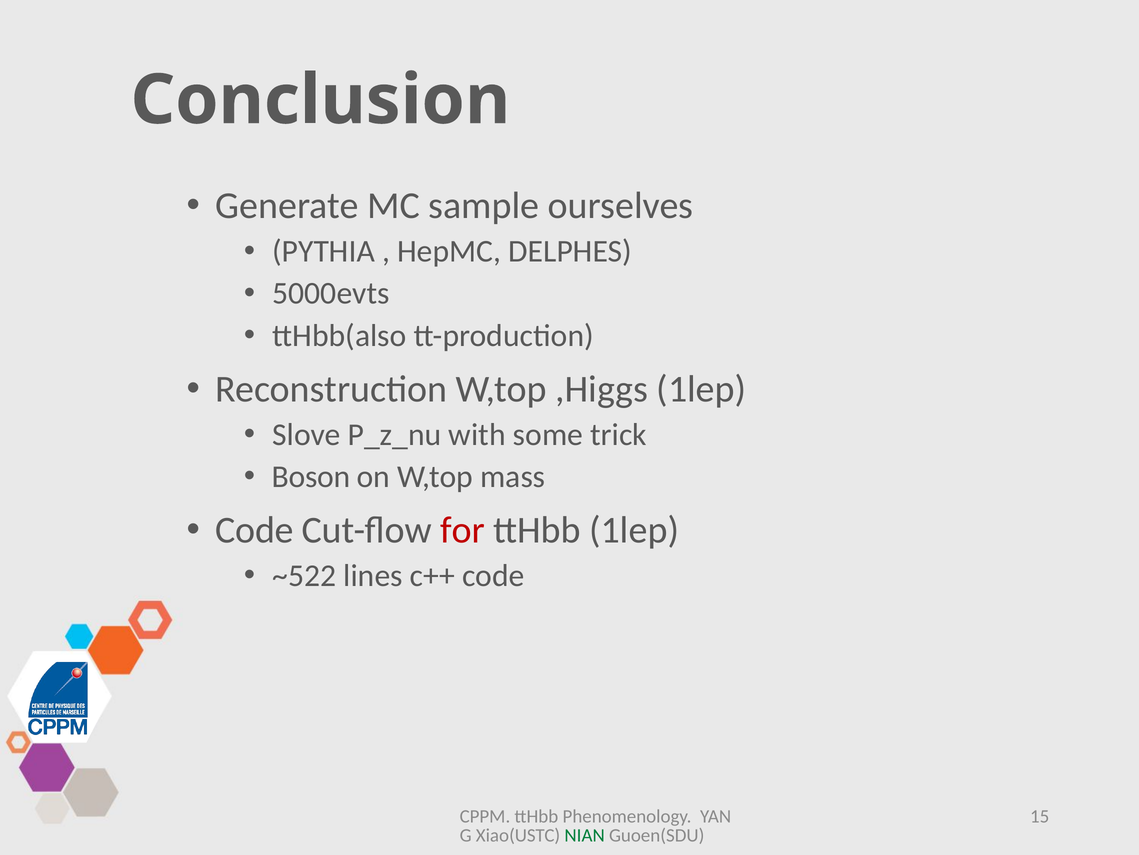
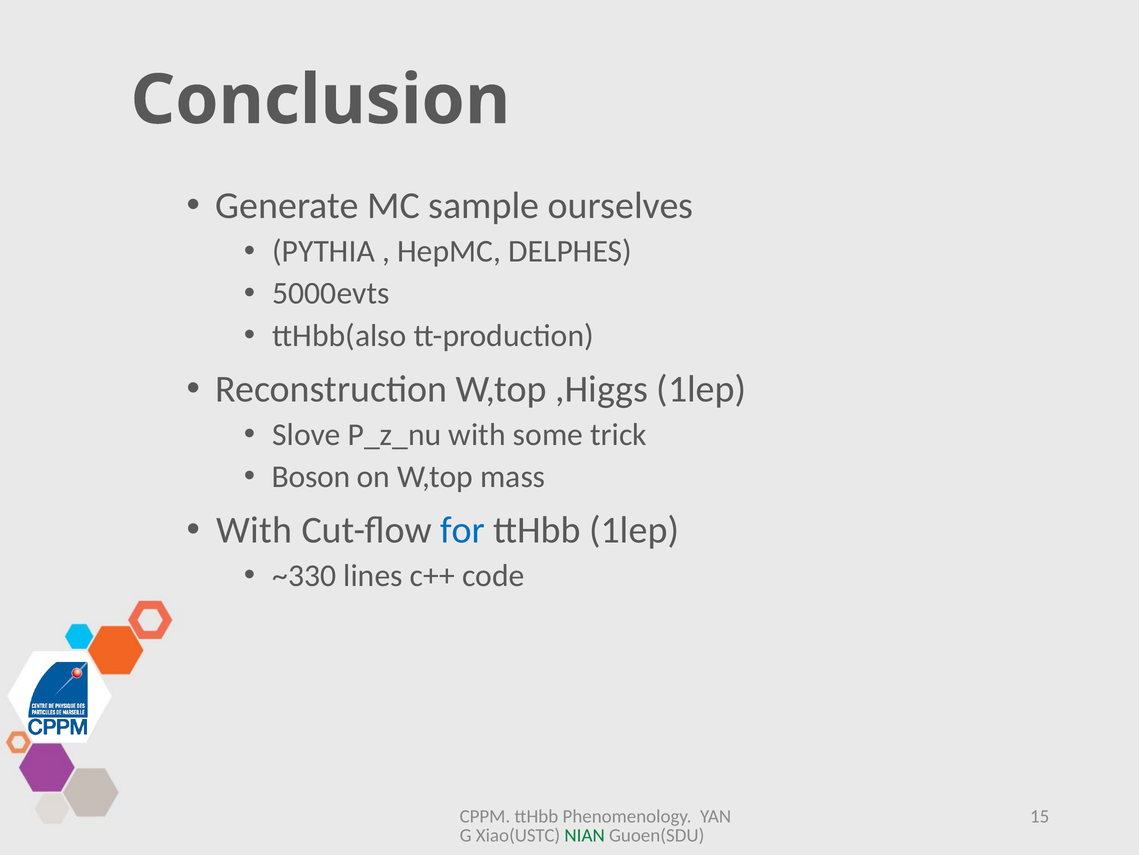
Code: Code -> With (254, 530)
for colour: red -> blue (463, 530)
~522: ~522 -> ~330 (304, 575)
